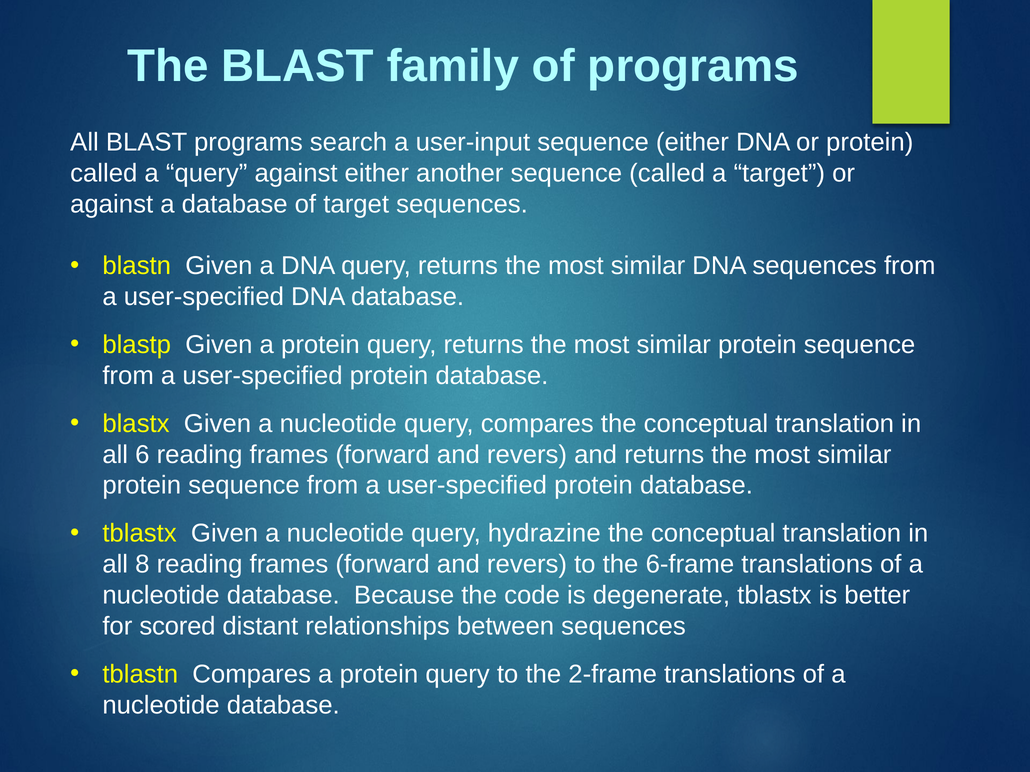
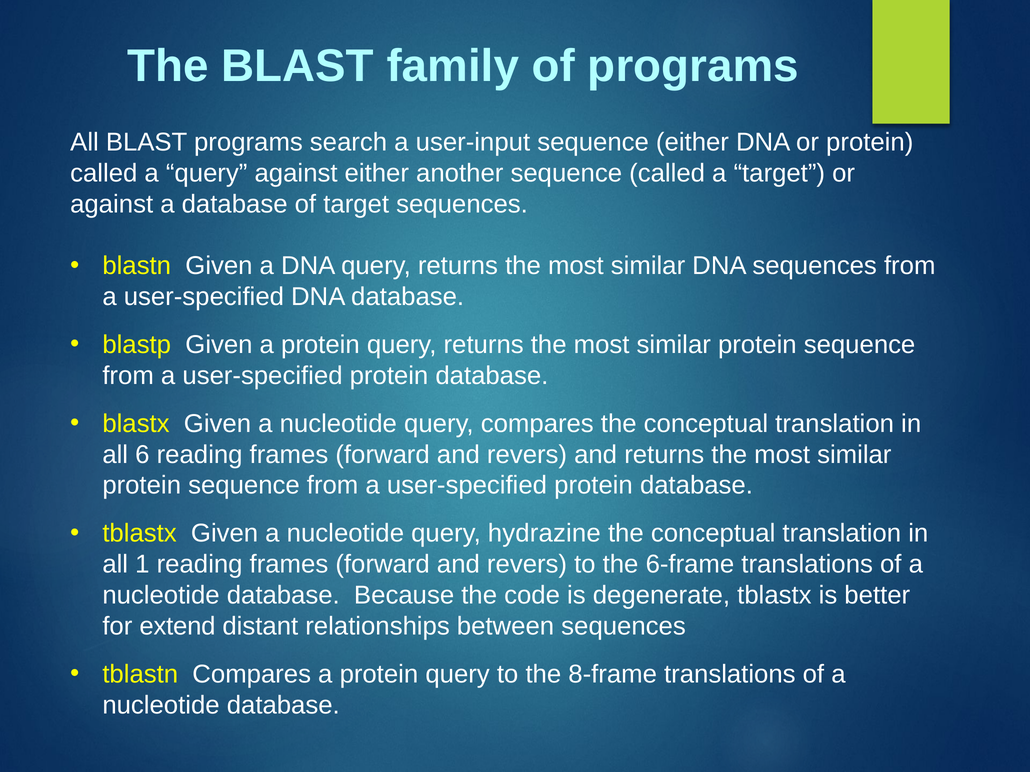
8: 8 -> 1 (142, 565)
scored: scored -> extend (177, 627)
2-frame: 2-frame -> 8-frame (613, 675)
